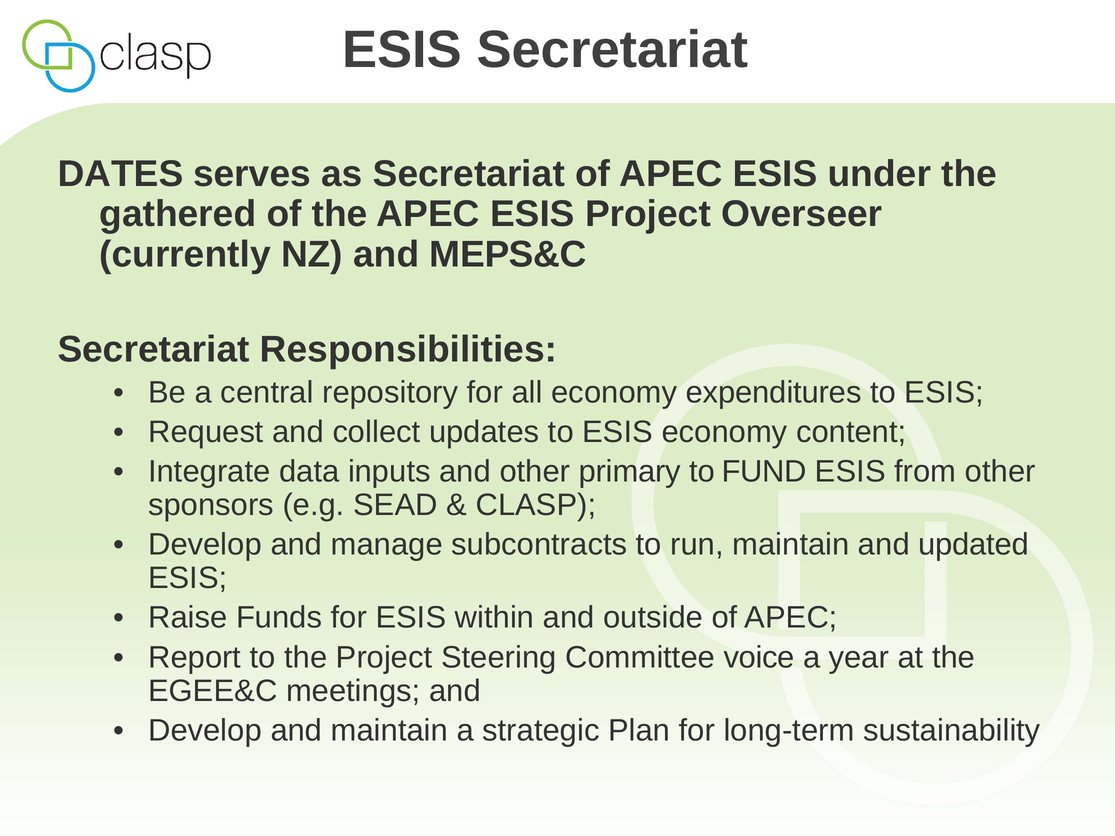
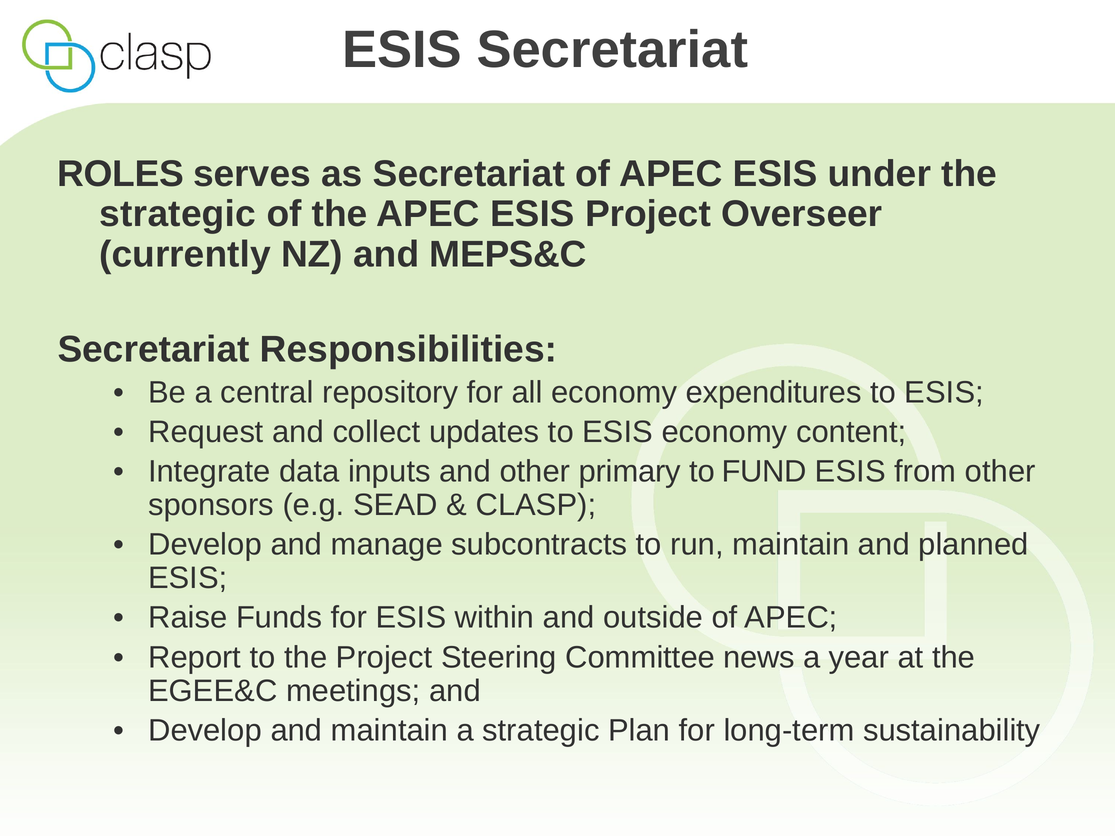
DATES: DATES -> ROLES (121, 174)
gathered: gathered -> strategic (178, 214)
updated: updated -> planned (973, 545)
voice: voice -> news (759, 658)
